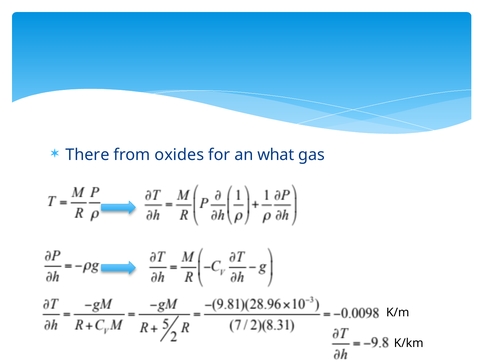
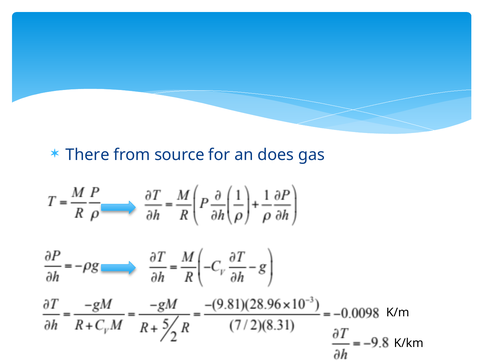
oxides: oxides -> source (179, 155)
what: what -> does (276, 155)
